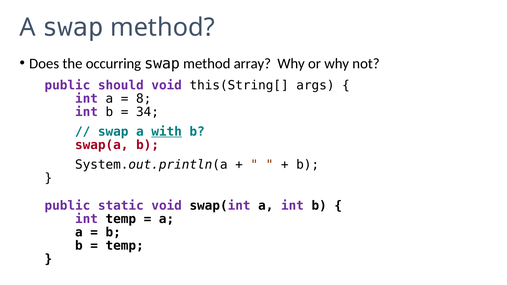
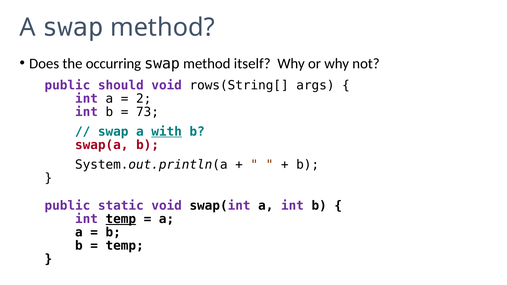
array: array -> itself (252, 64)
this(String[: this(String[ -> rows(String[ (239, 85)
8: 8 -> 2 (144, 99)
34: 34 -> 73 (147, 112)
temp underline: none -> present (121, 219)
